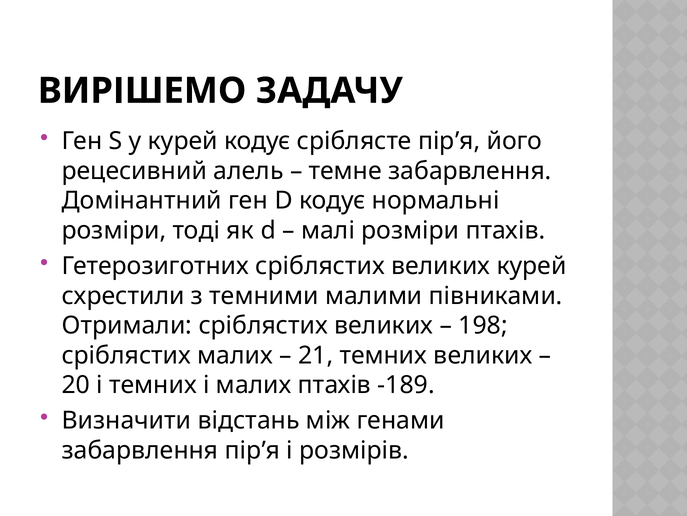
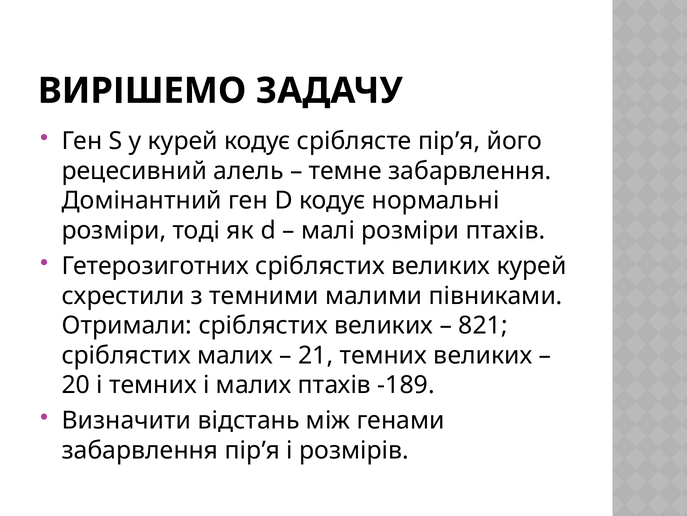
198: 198 -> 821 (483, 325)
